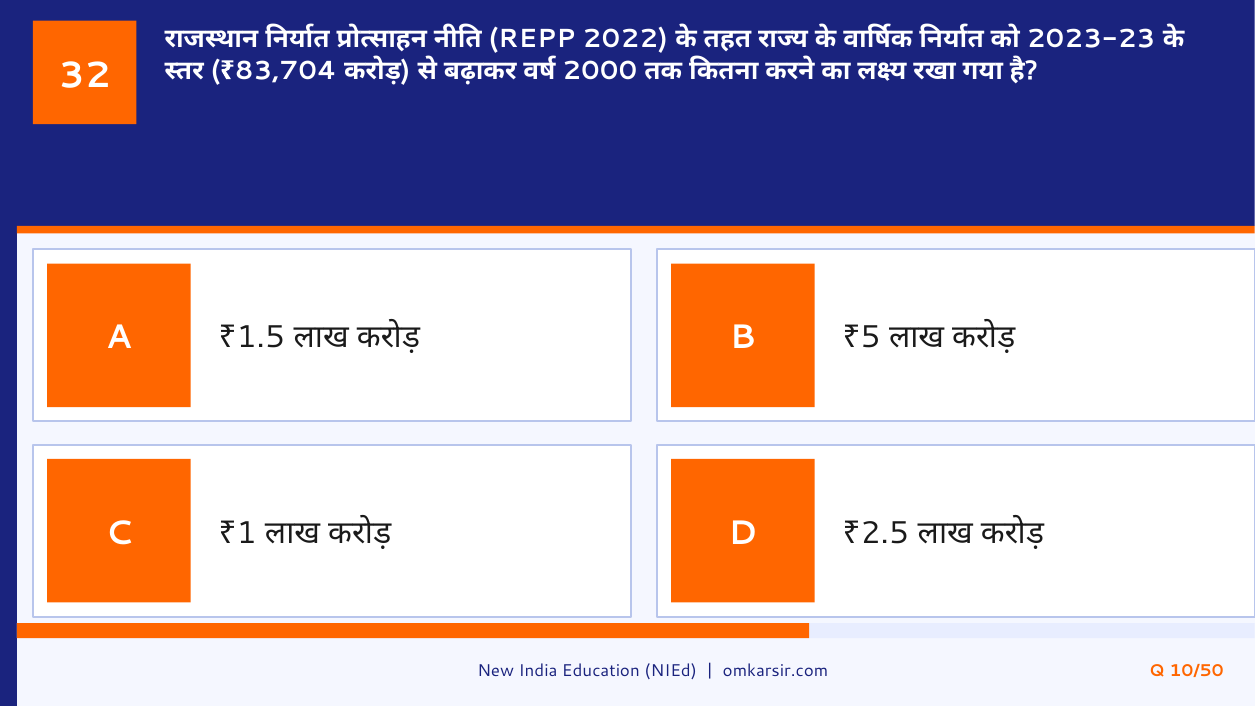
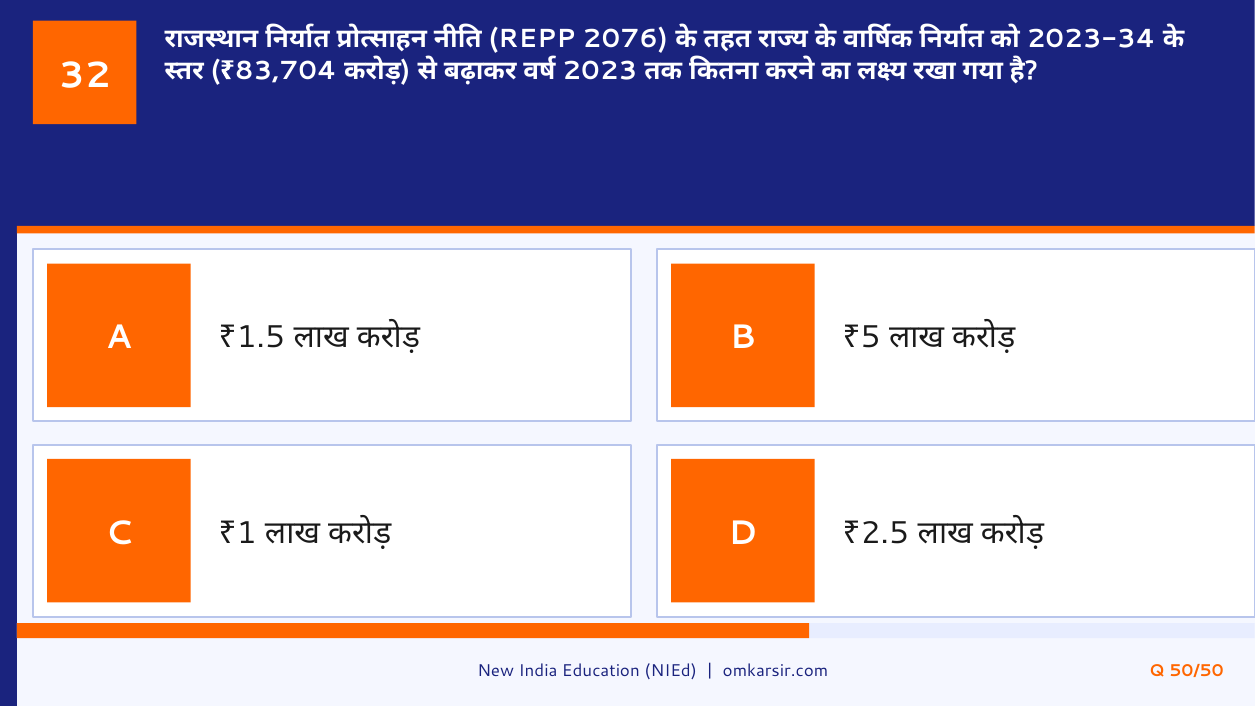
2022: 2022 -> 2076 (625, 39)
2023-23: 2023-23 -> 2023-34 (1091, 39)
2000: 2000 -> 2023 (600, 71)
10/50: 10/50 -> 50/50 (1197, 670)
